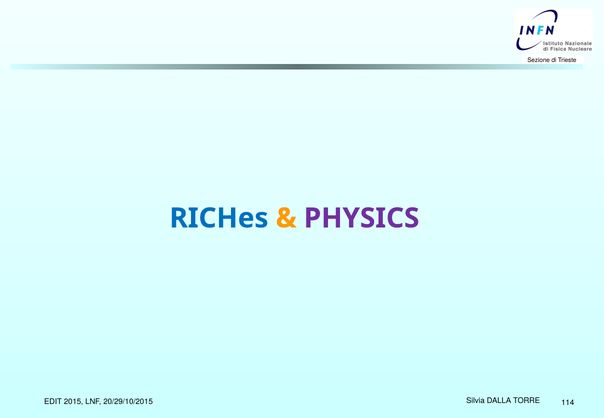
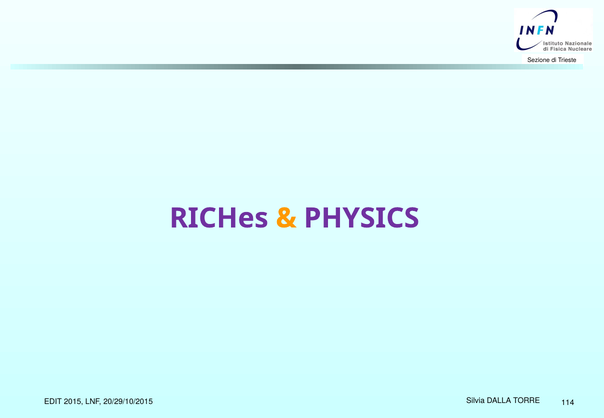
RICHes colour: blue -> purple (219, 218)
